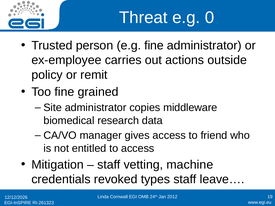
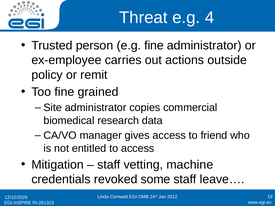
0: 0 -> 4 (210, 18)
middleware: middleware -> commercial (190, 108)
types: types -> some (156, 179)
